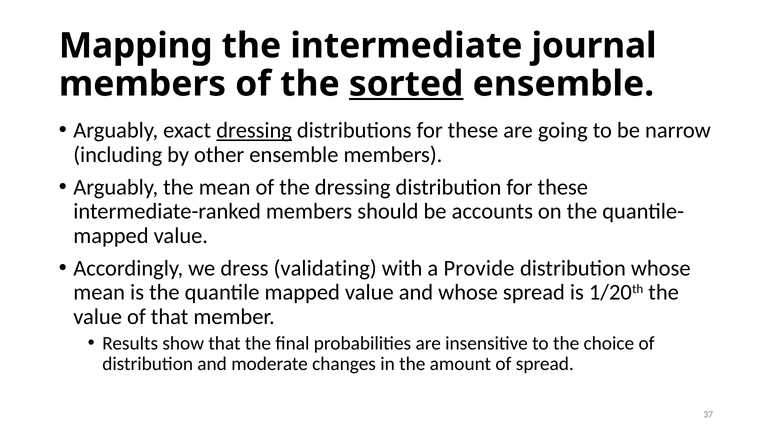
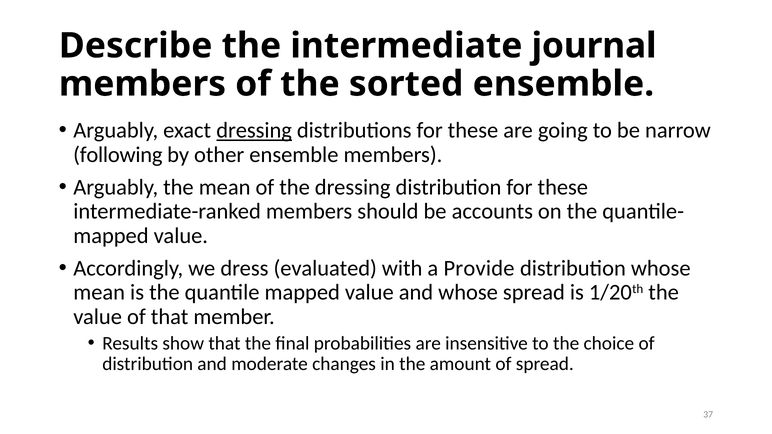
Mapping: Mapping -> Describe (136, 46)
sorted underline: present -> none (406, 84)
including: including -> following (118, 155)
validating: validating -> evaluated (325, 268)
